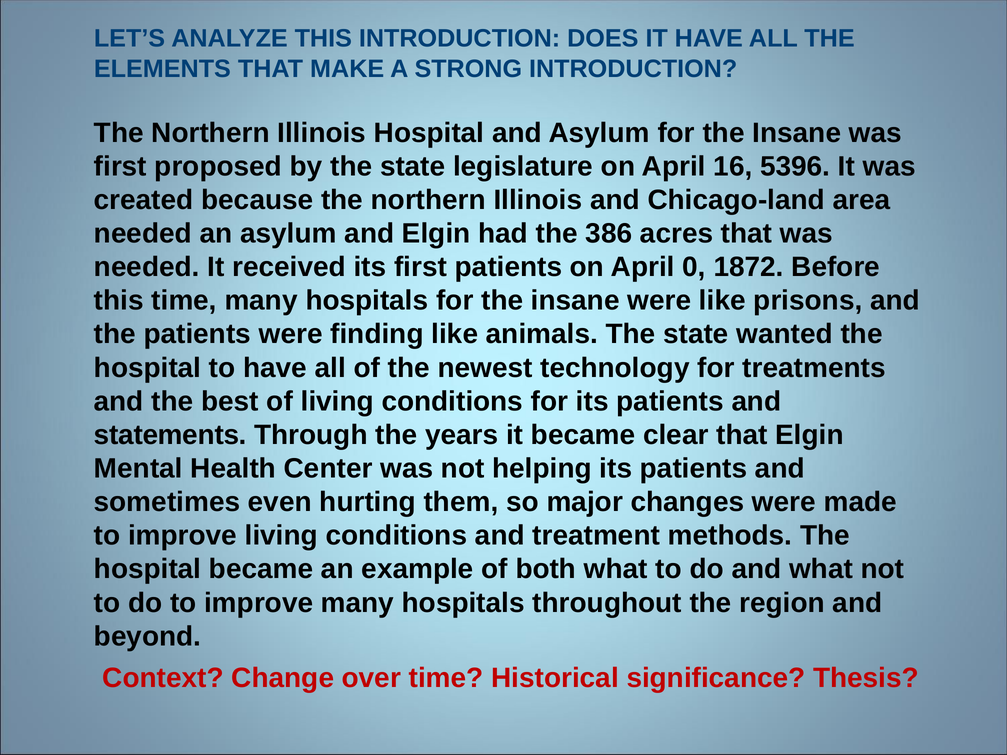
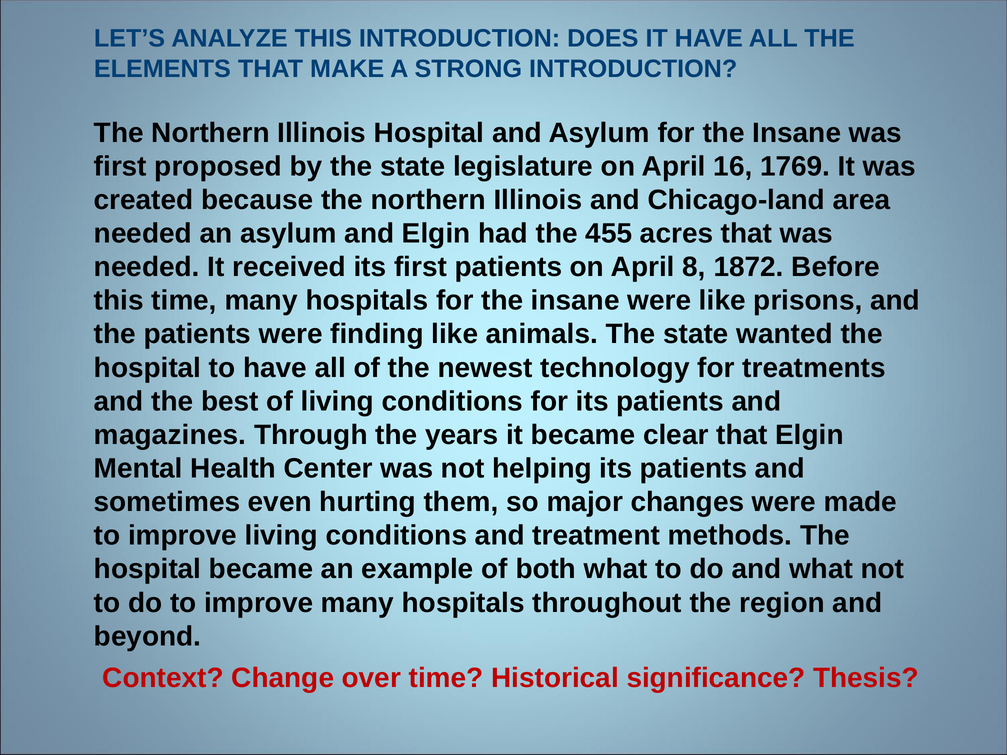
5396: 5396 -> 1769 (795, 166)
386: 386 -> 455 (609, 234)
0: 0 -> 8 (694, 267)
statements: statements -> magazines (170, 435)
